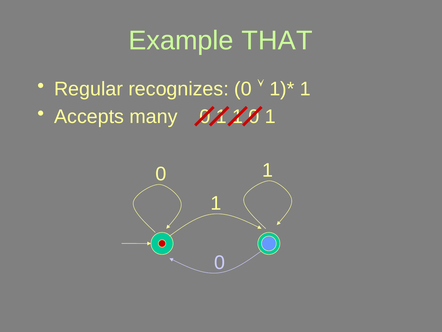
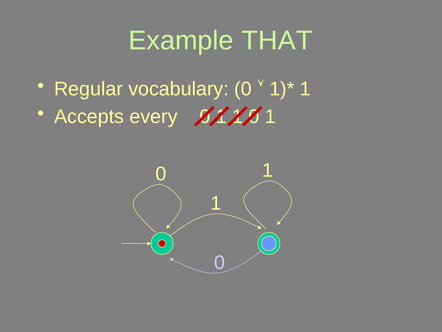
recognizes: recognizes -> vocabulary (179, 89)
many: many -> every (153, 117)
